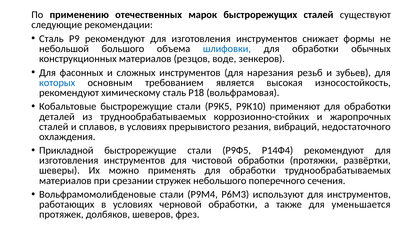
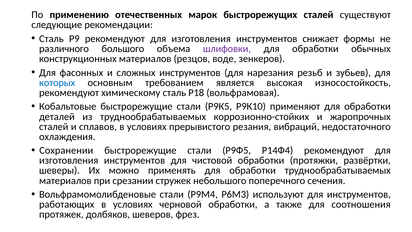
небольшой: небольшой -> различного (64, 49)
шлифовки colour: blue -> purple (227, 49)
Прикладной: Прикладной -> Сохранении (66, 150)
уменьшается: уменьшается -> соотношения (361, 204)
